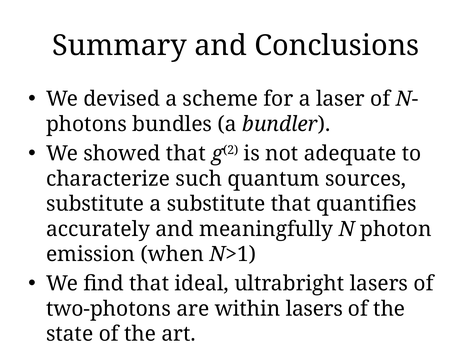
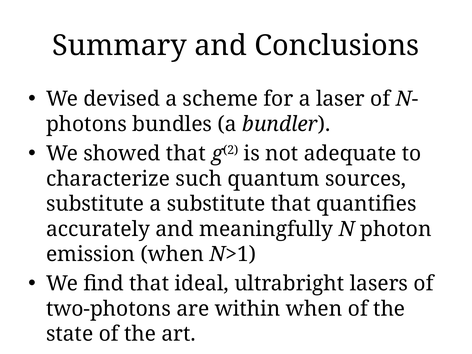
within lasers: lasers -> when (314, 309)
